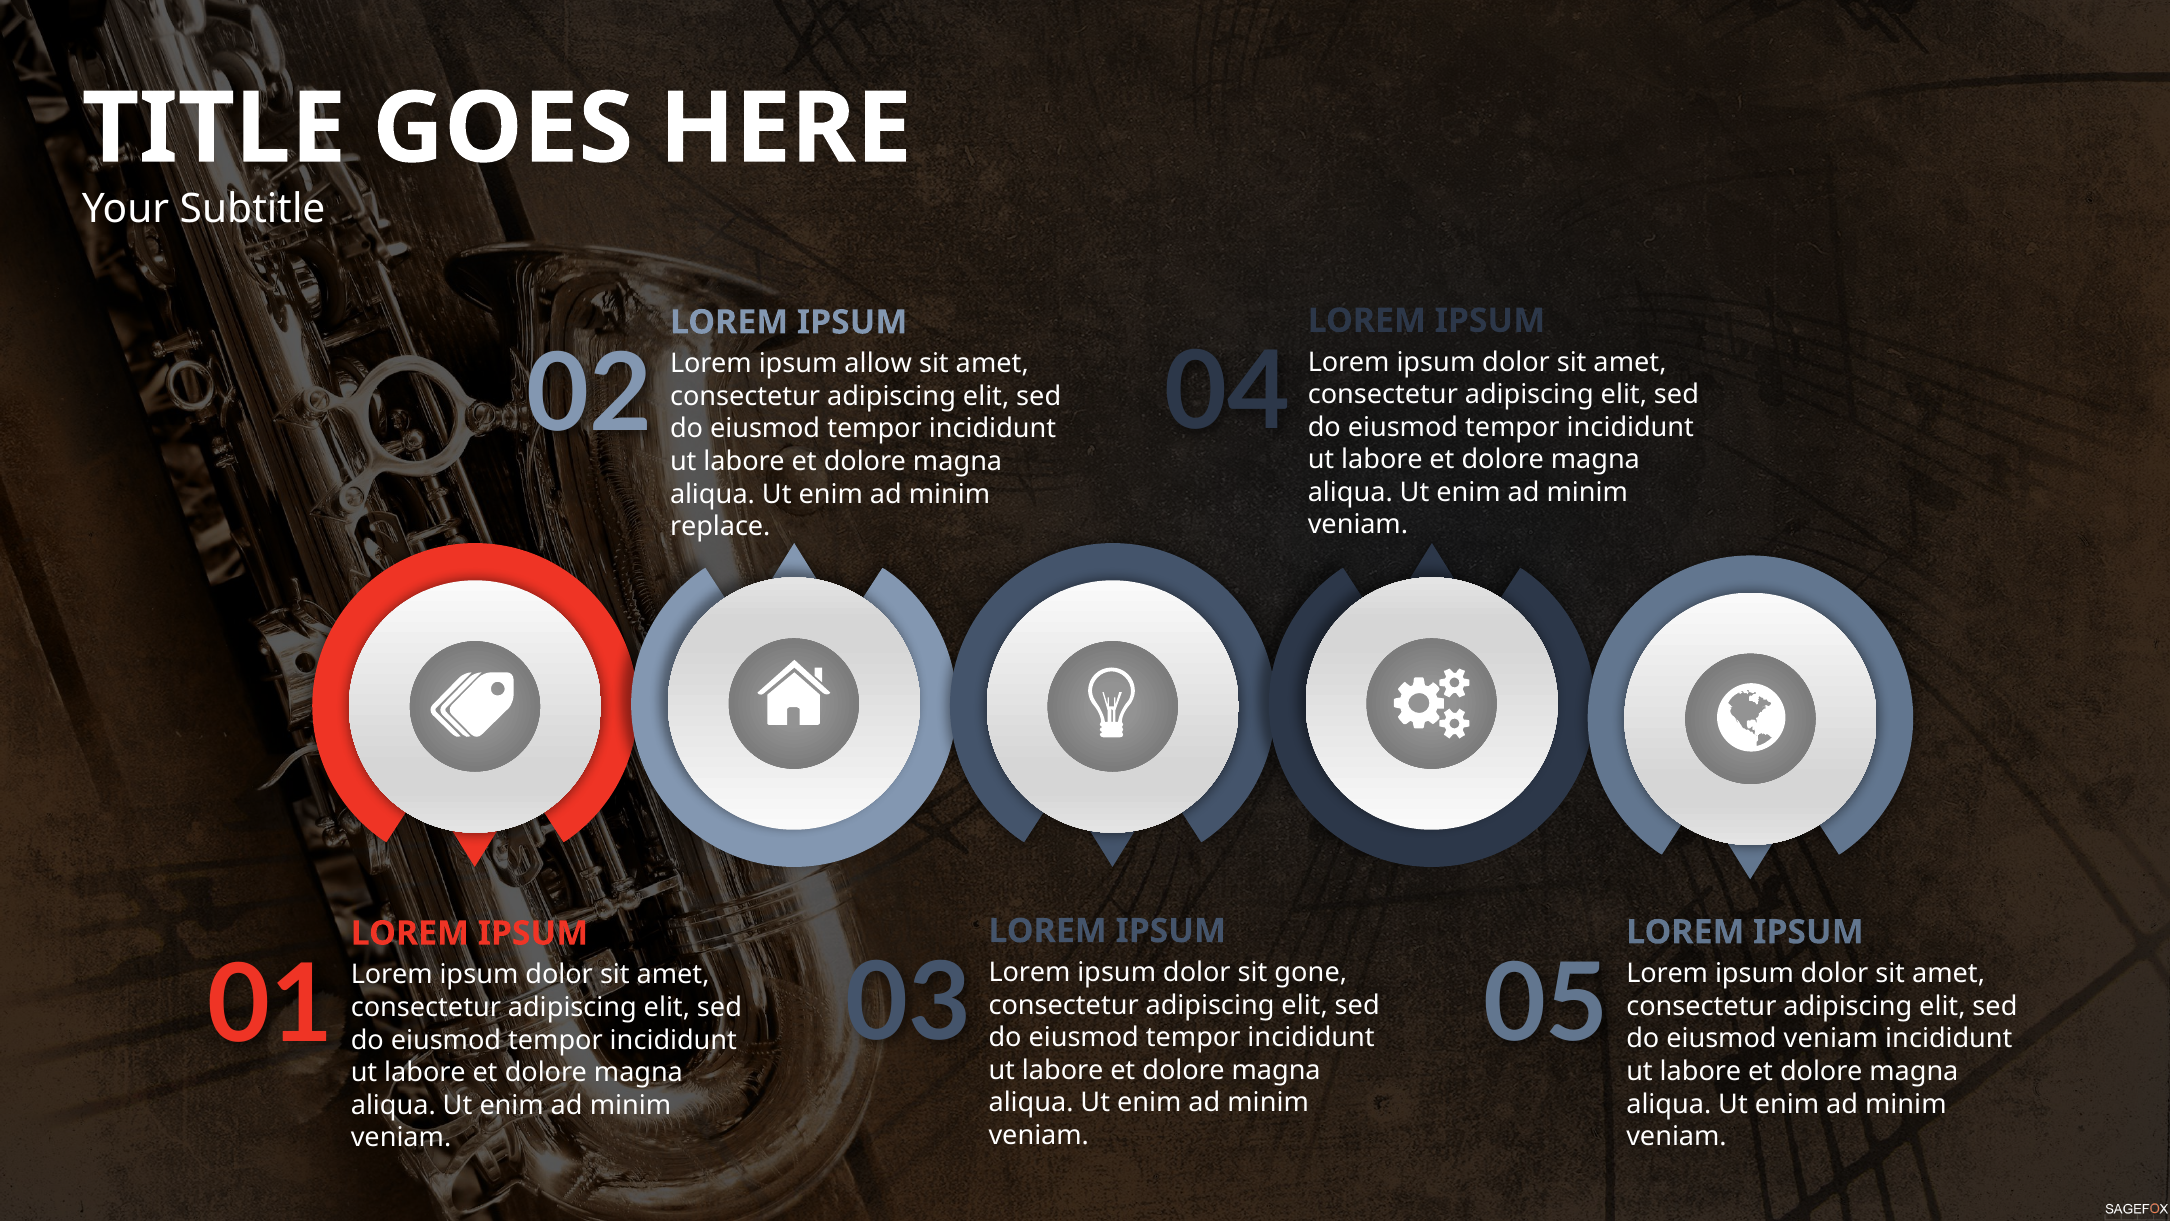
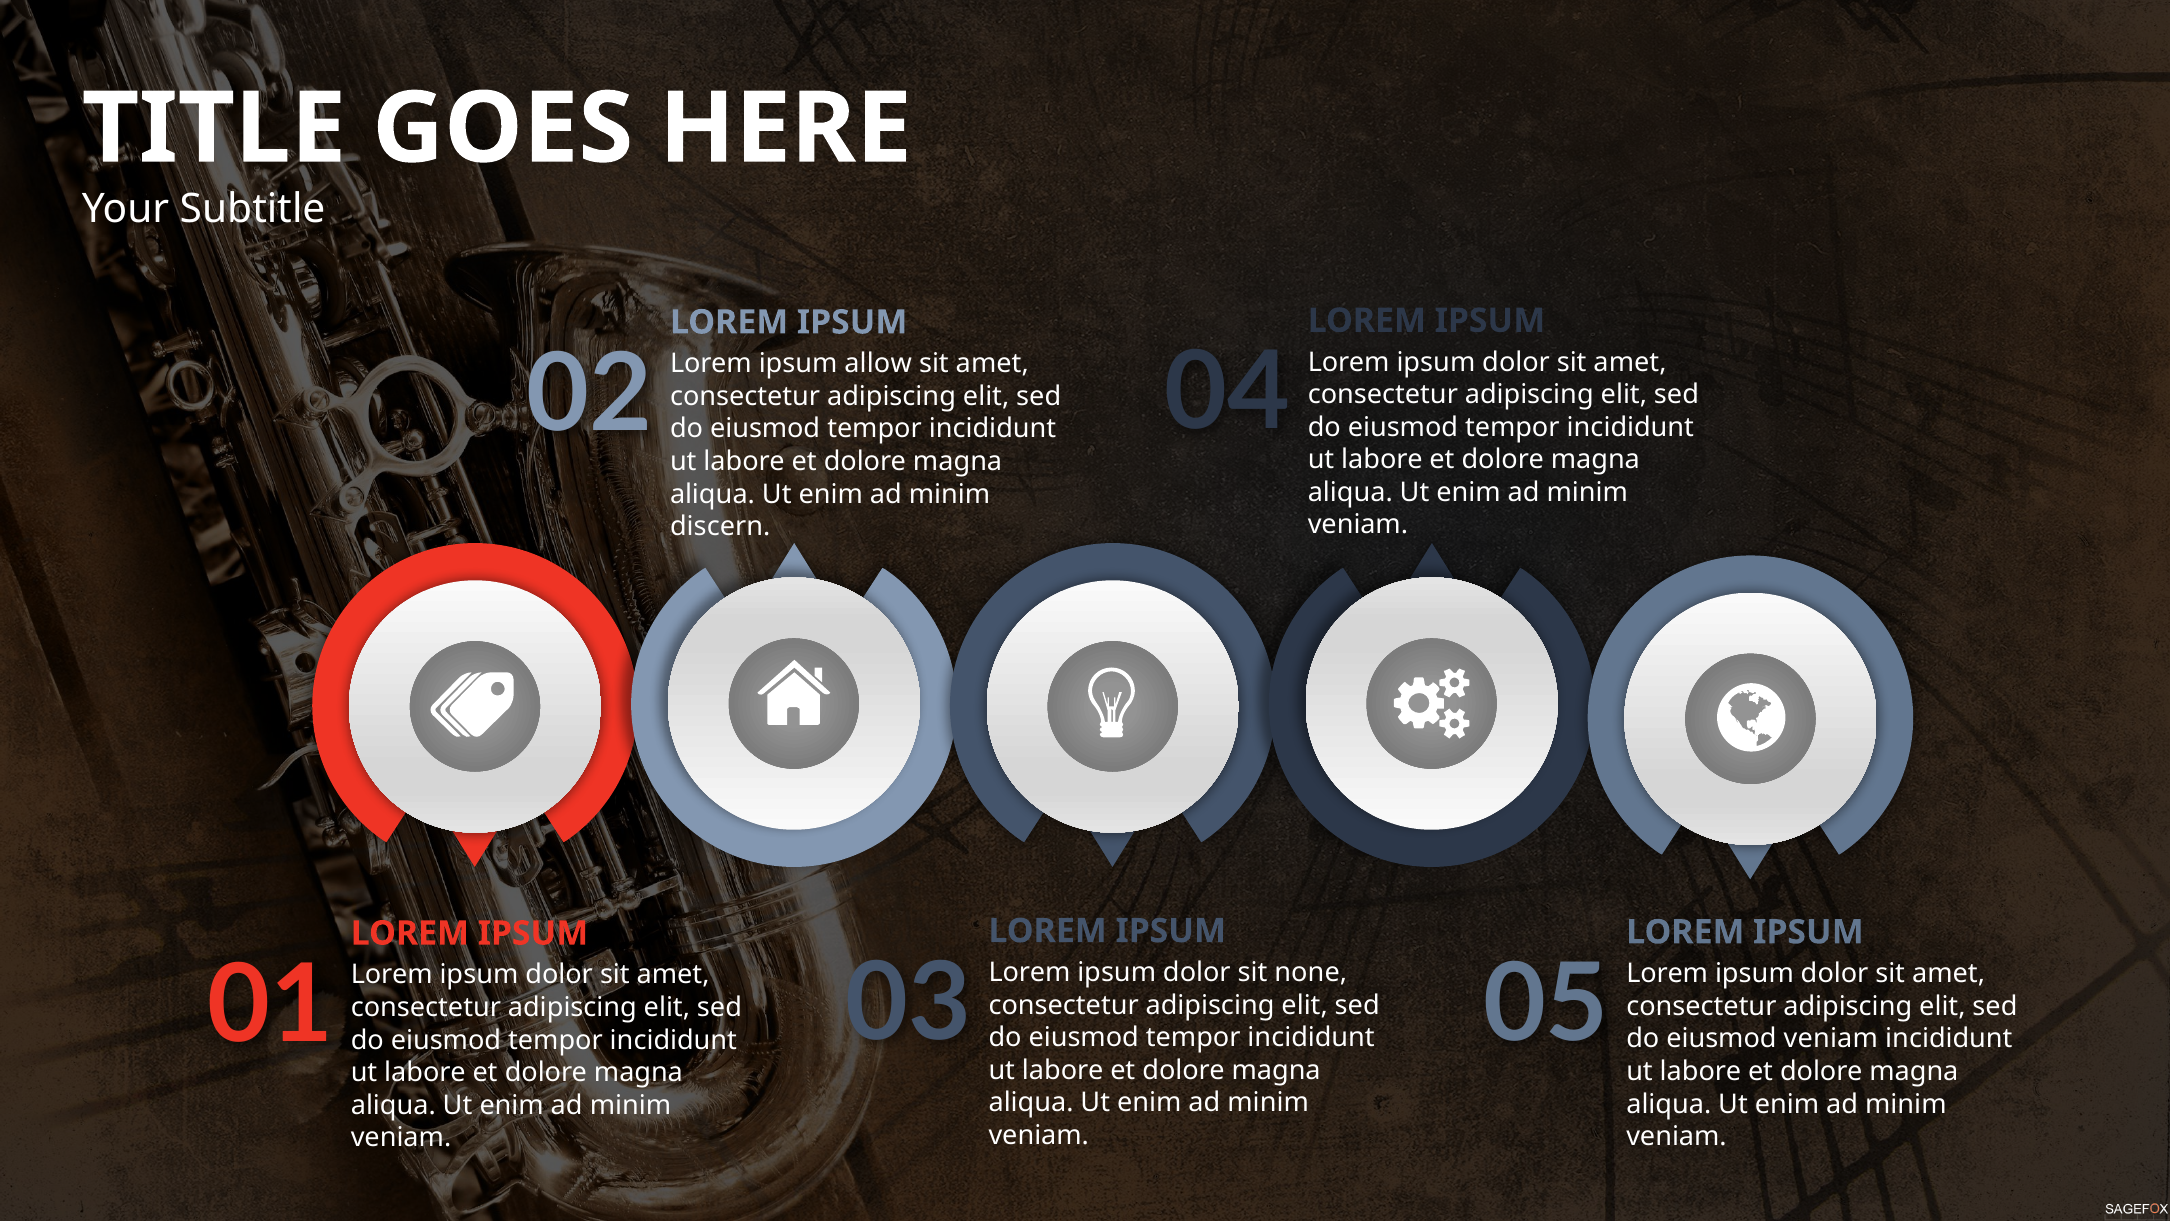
replace: replace -> discern (720, 527)
gone: gone -> none (1311, 972)
